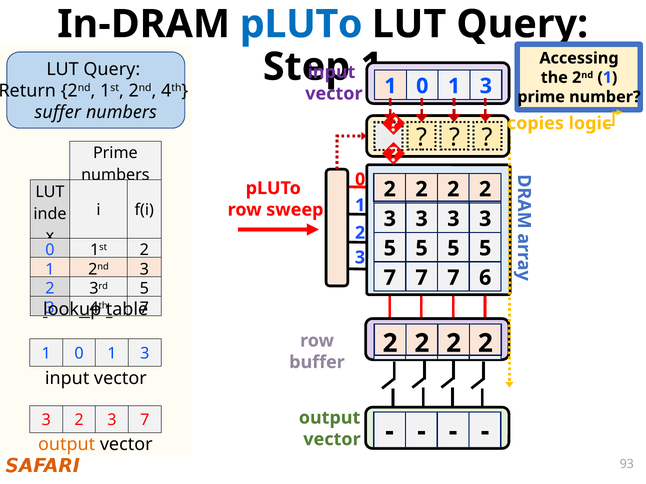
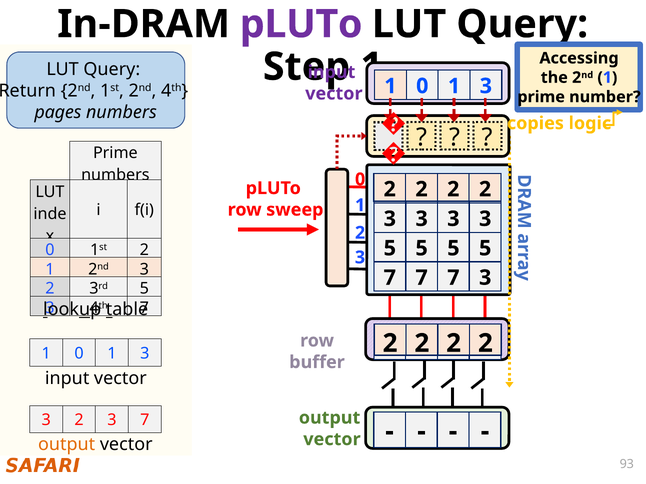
pLUTo colour: blue -> purple (301, 24)
suffer: suffer -> pages (58, 112)
7 6: 6 -> 3 (485, 278)
